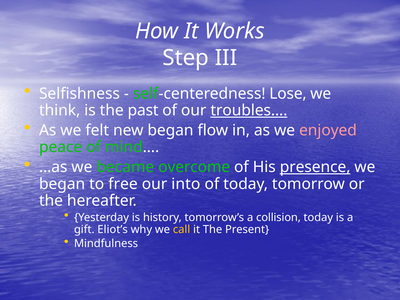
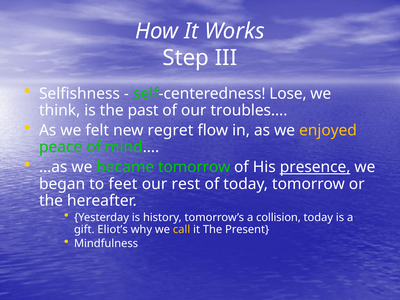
troubles… underline: present -> none (249, 110)
new began: began -> regret (170, 130)
enjoyed colour: pink -> yellow (328, 130)
became overcome: overcome -> tomorrow (194, 167)
free: free -> feet (123, 184)
into: into -> rest (186, 184)
